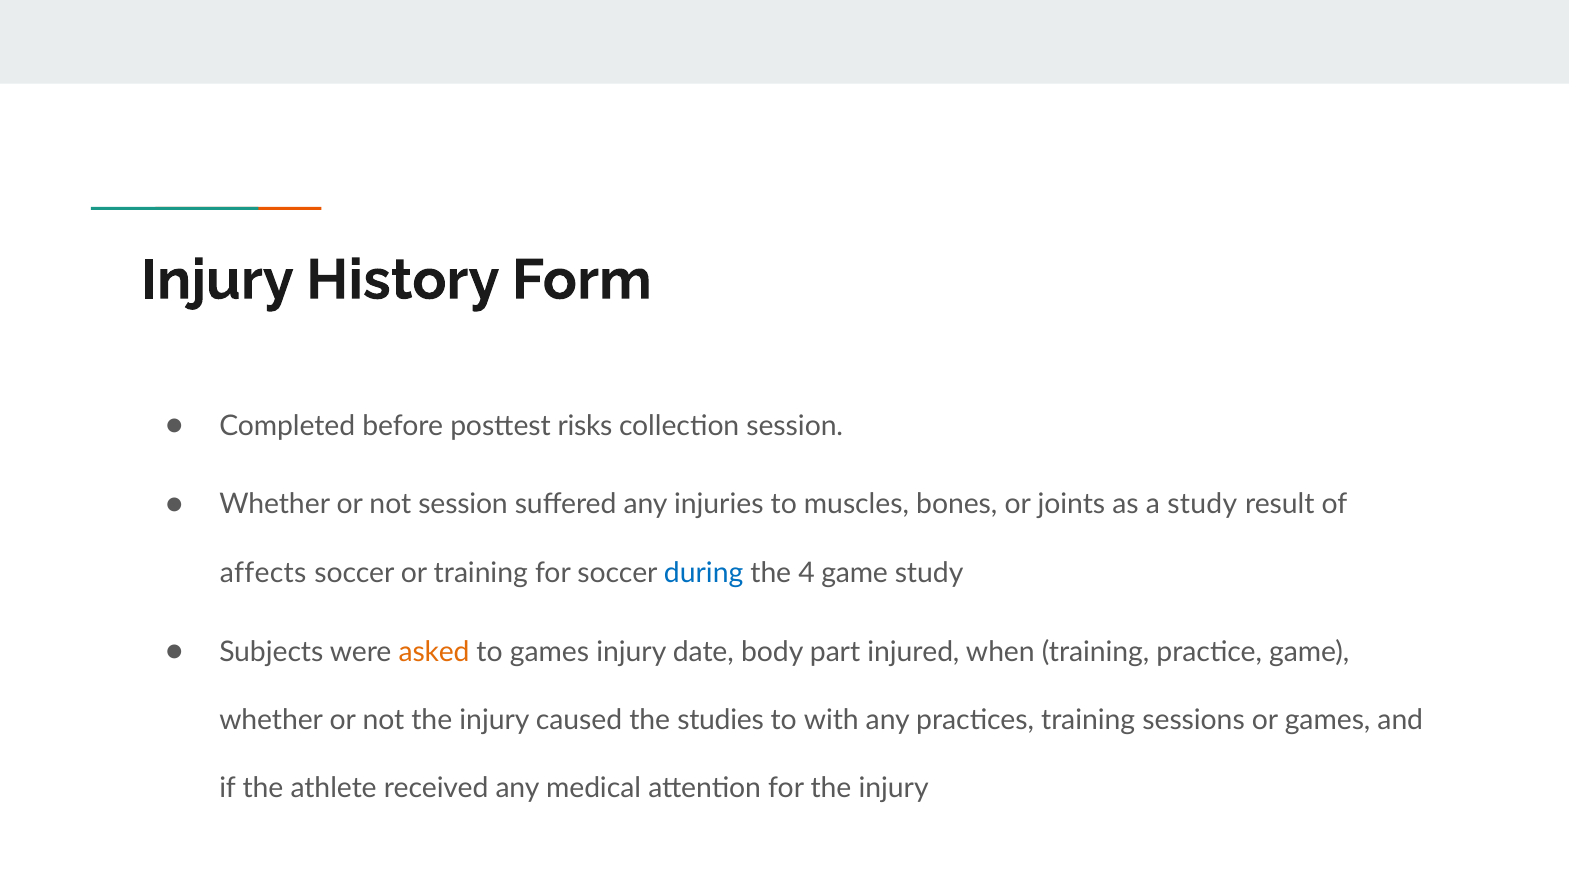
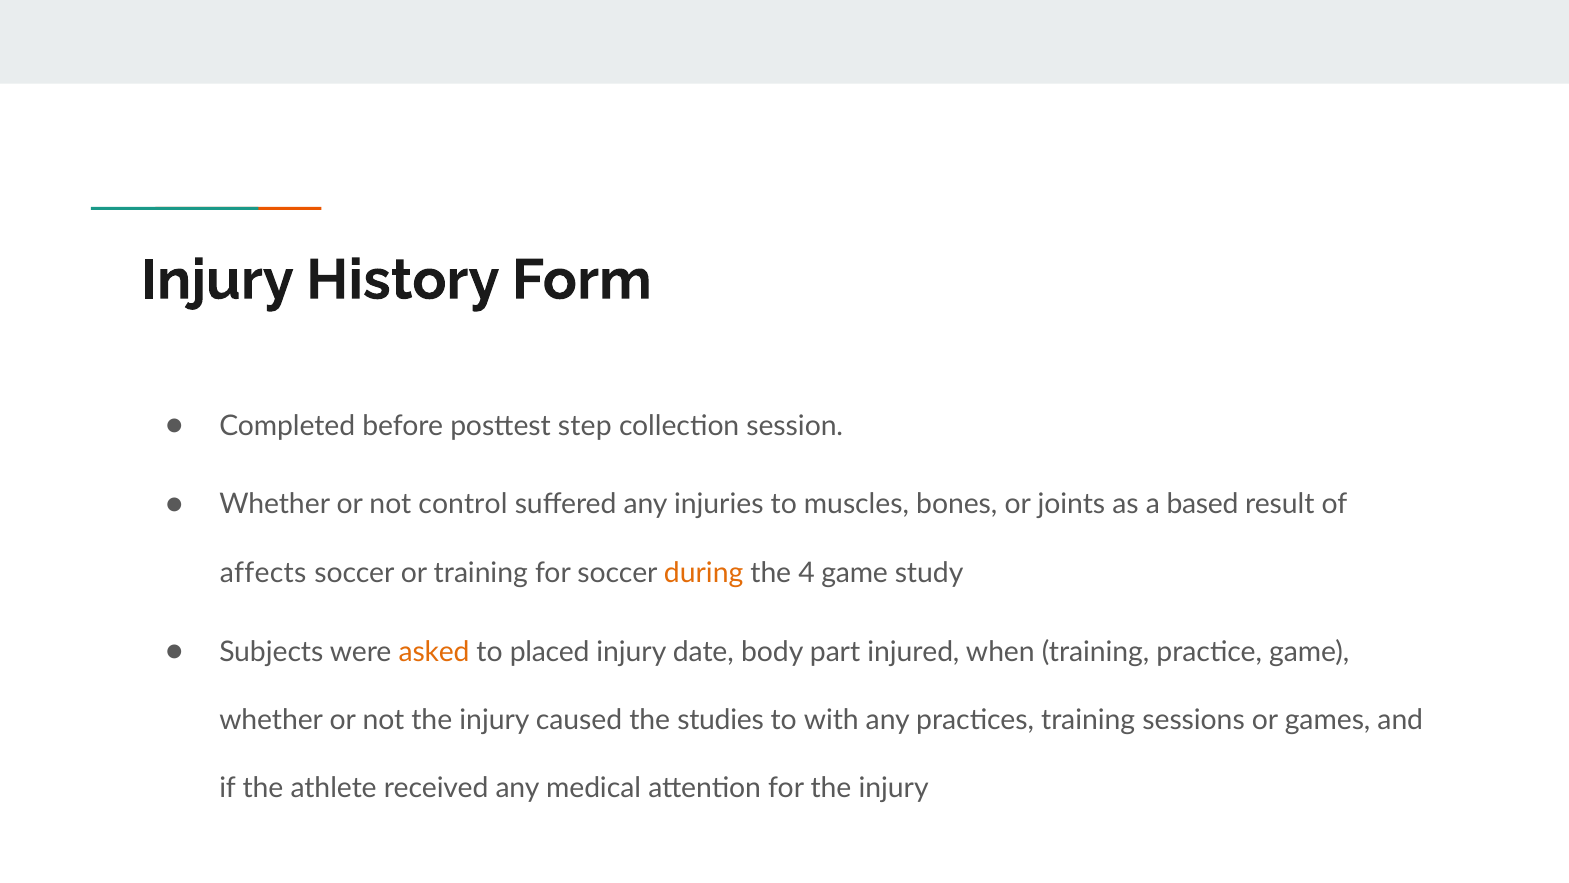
risks: risks -> step (585, 425)
not session: session -> control (463, 504)
a study: study -> based (1203, 504)
during colour: blue -> orange (704, 572)
to games: games -> placed (550, 651)
